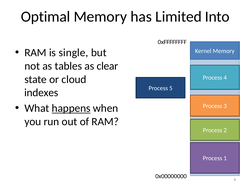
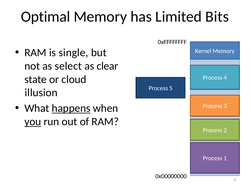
Into: Into -> Bits (217, 17)
tables: tables -> select (68, 66)
indexes: indexes -> illusion (41, 93)
you underline: none -> present (33, 122)
